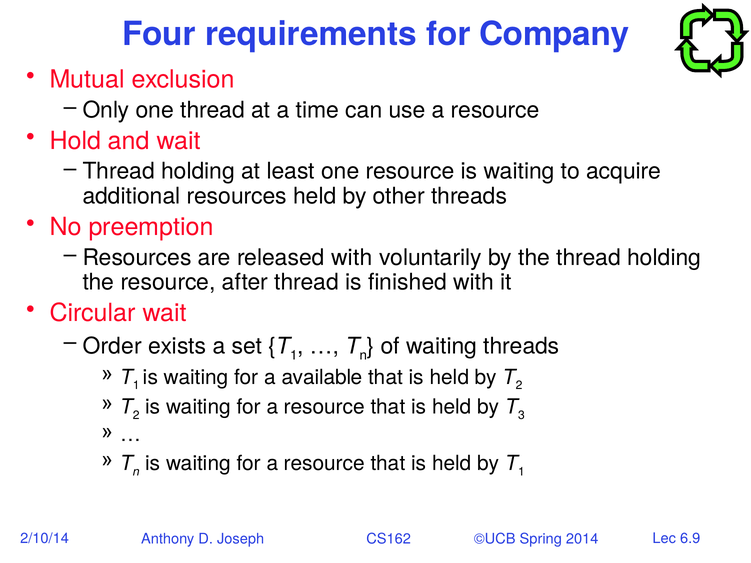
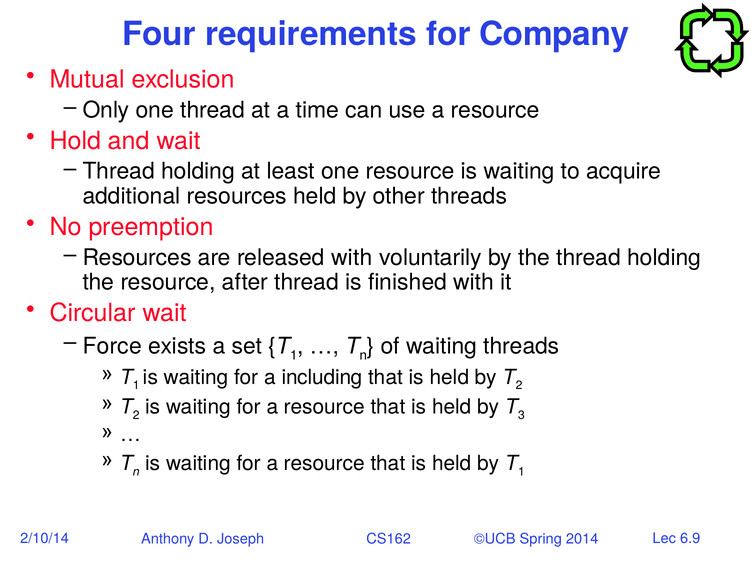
Order: Order -> Force (112, 346)
available: available -> including (322, 377)
